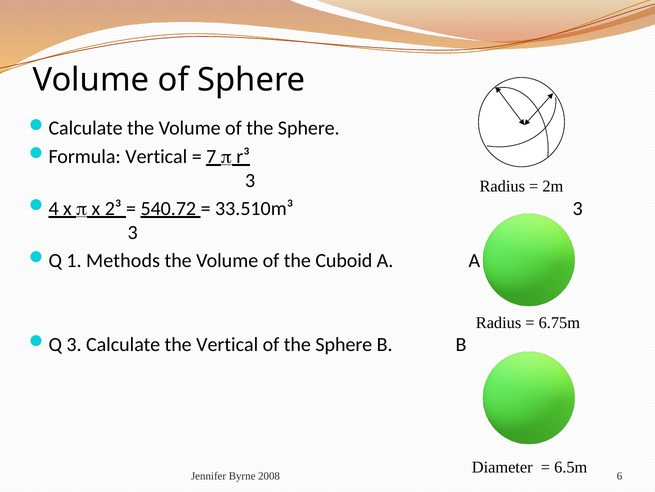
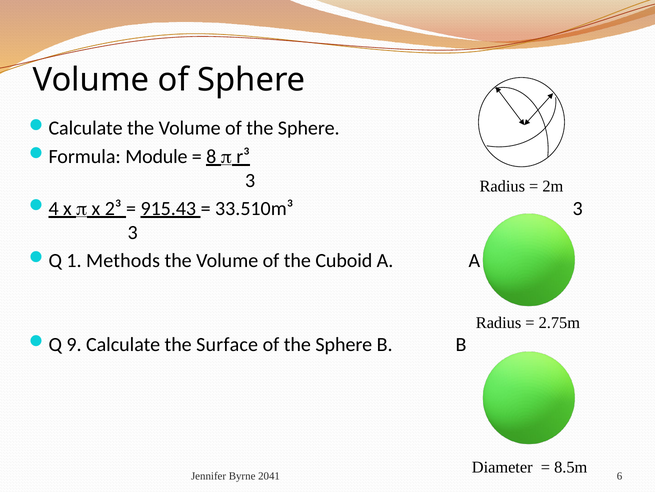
Formula Vertical: Vertical -> Module (156, 156)
7: 7 -> 8 (211, 156)
540.72: 540.72 -> 915.43 (168, 208)
6.75m: 6.75m -> 2.75m (559, 322)
Q 3: 3 -> 9 (74, 344)
the Vertical: Vertical -> Surface (227, 344)
6.5m: 6.5m -> 8.5m (571, 467)
2008: 2008 -> 2041 (269, 476)
